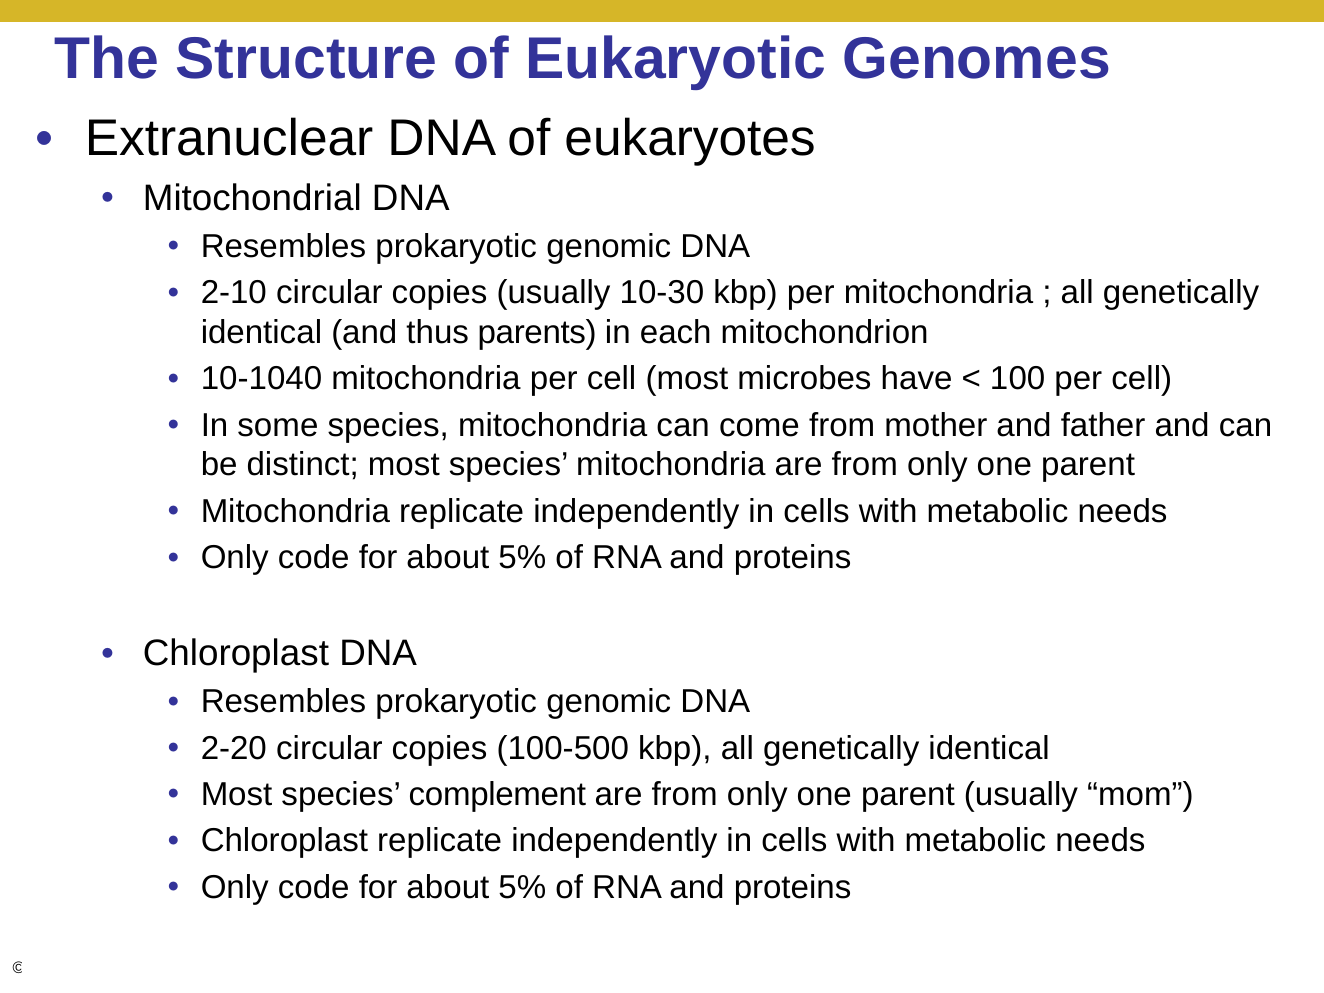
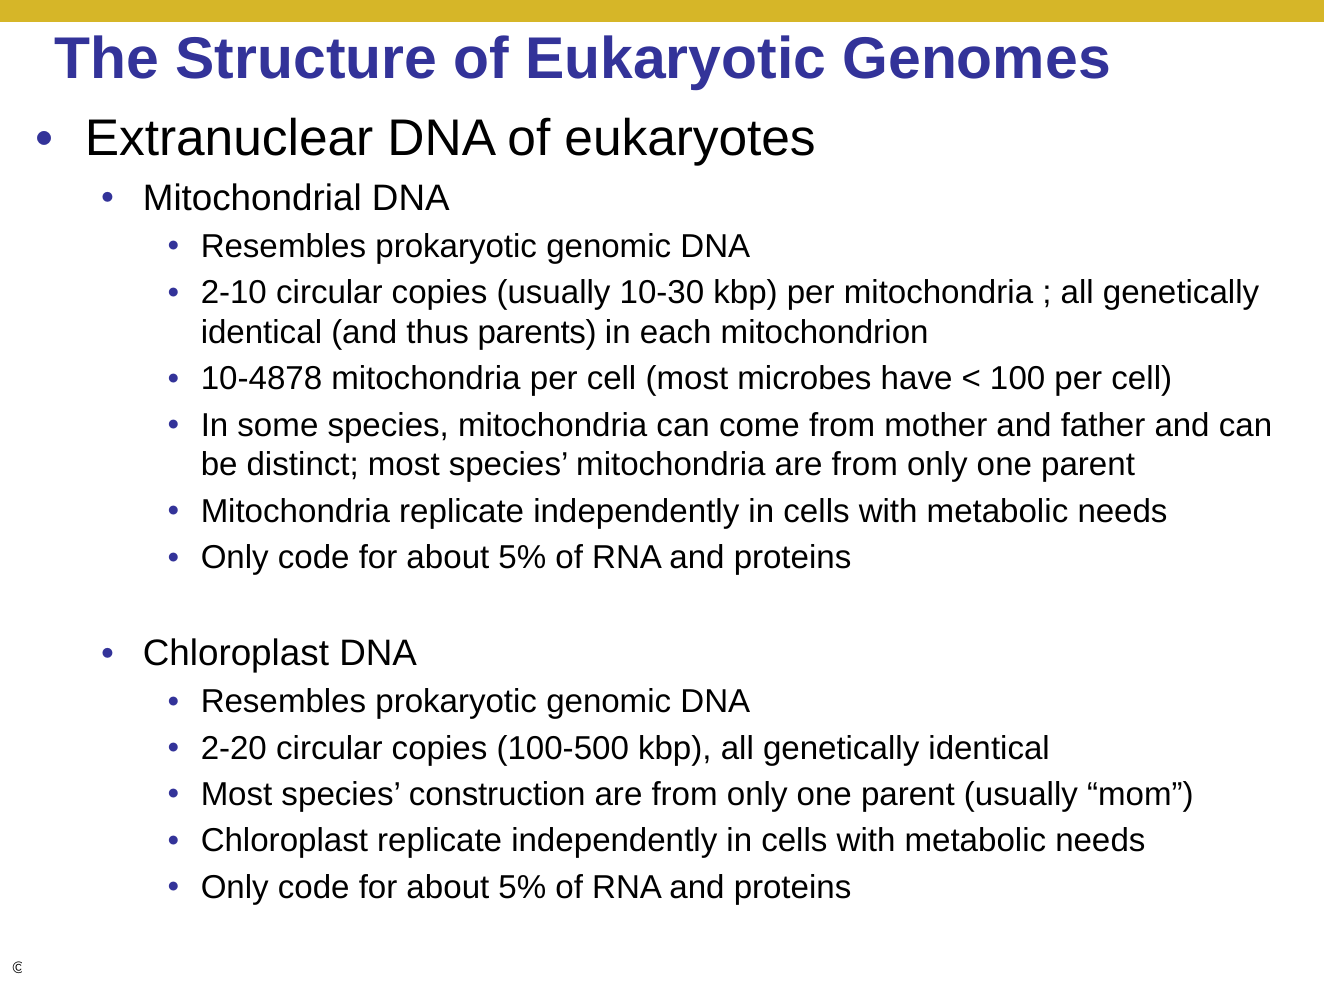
10-1040: 10-1040 -> 10-4878 (261, 379)
complement: complement -> construction (497, 795)
